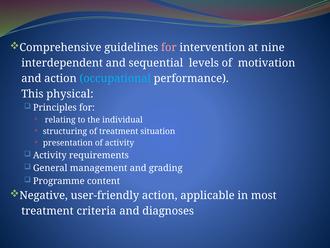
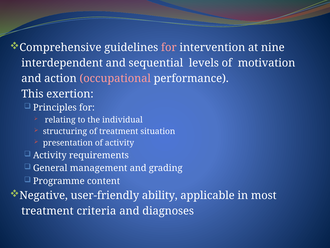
occupational colour: light blue -> pink (115, 78)
physical: physical -> exertion (70, 94)
user-friendly action: action -> ability (160, 195)
